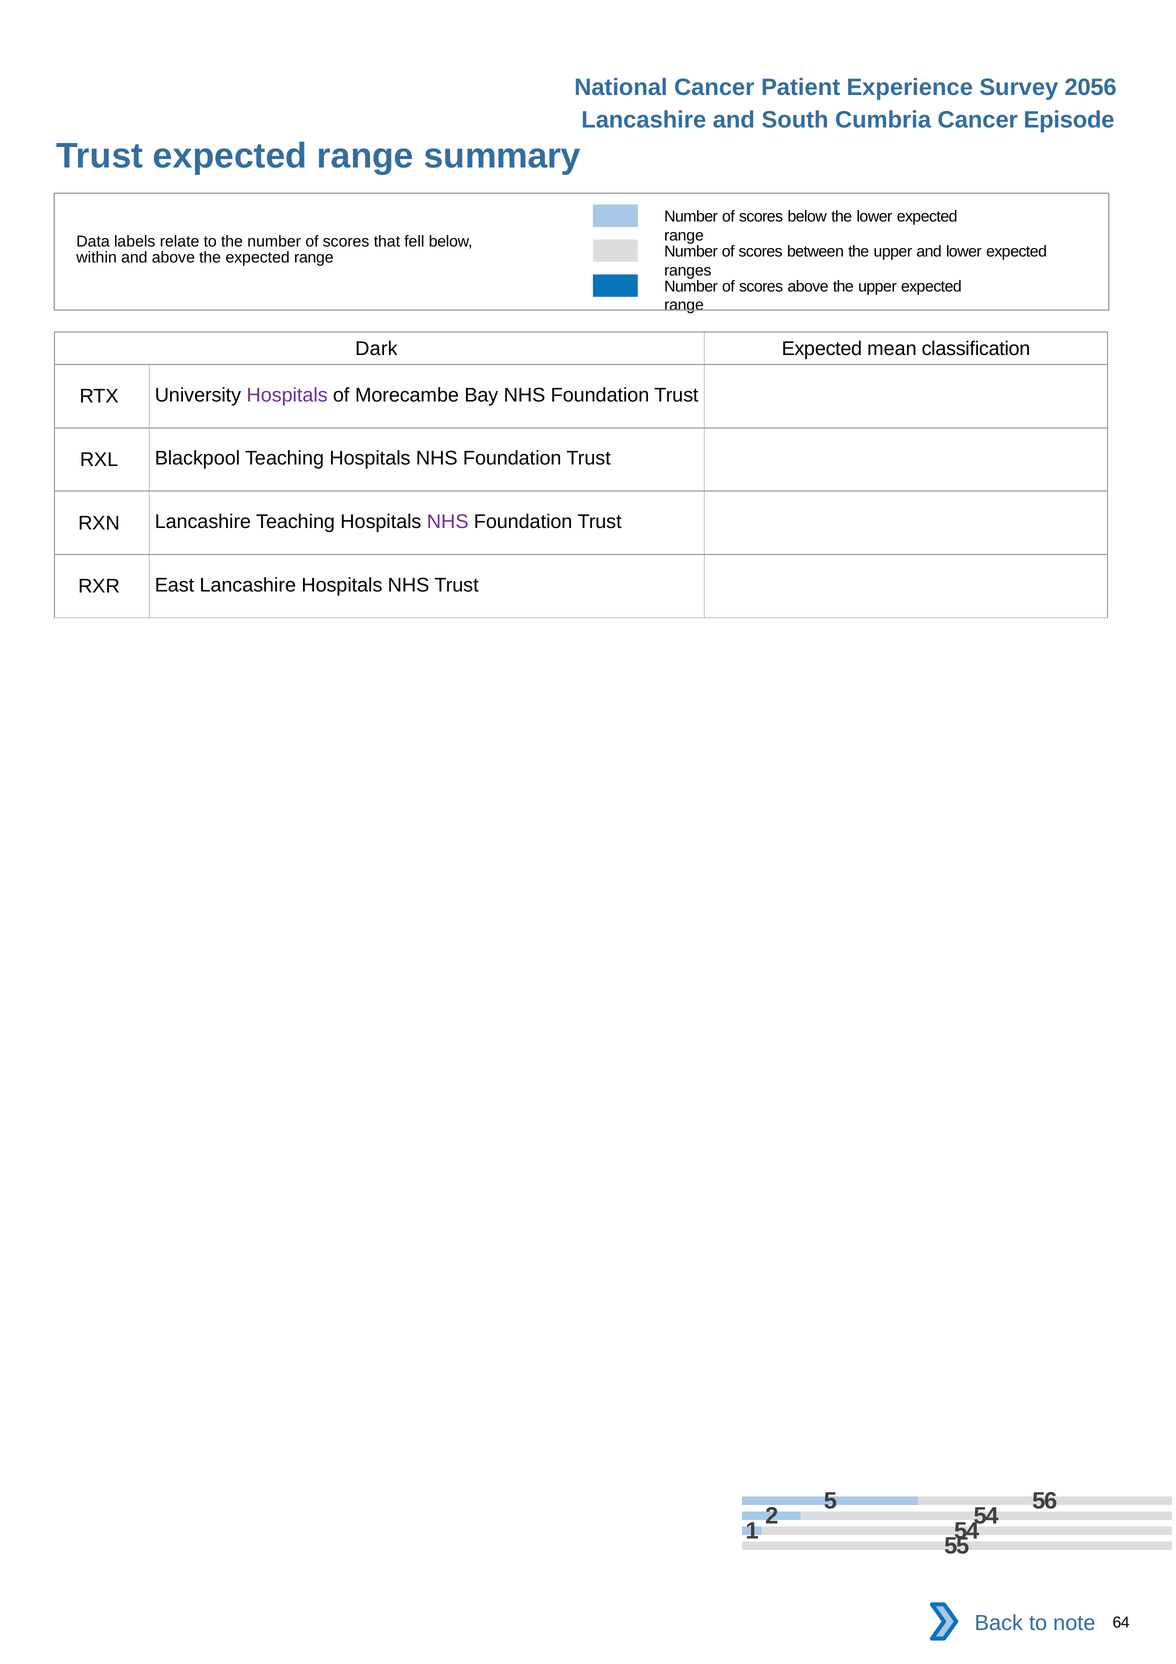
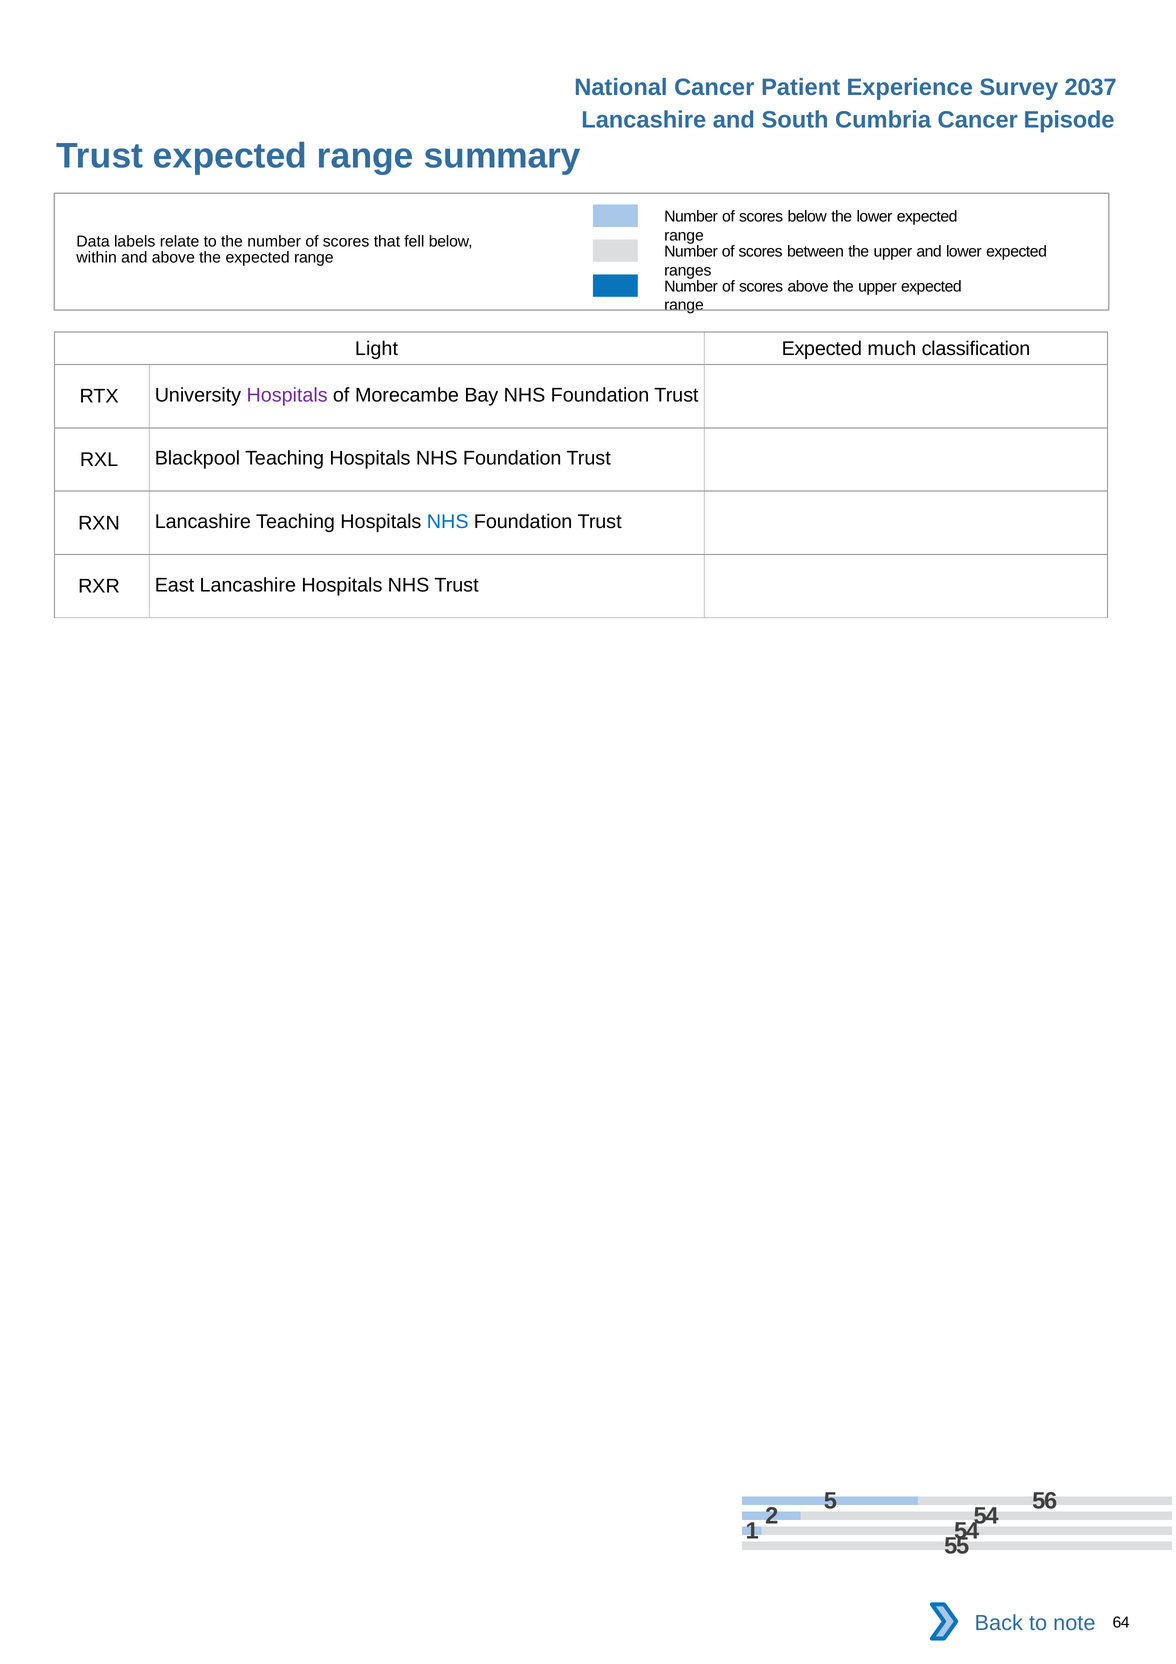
2056: 2056 -> 2037 (1091, 88)
Dark: Dark -> Light (376, 349)
mean: mean -> much (892, 349)
NHS colour: purple -> blue (448, 522)
